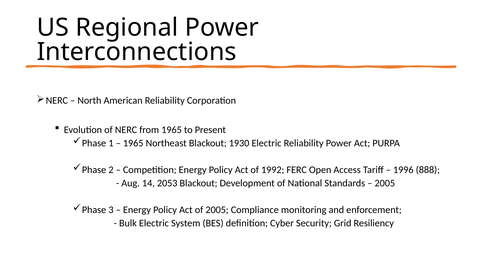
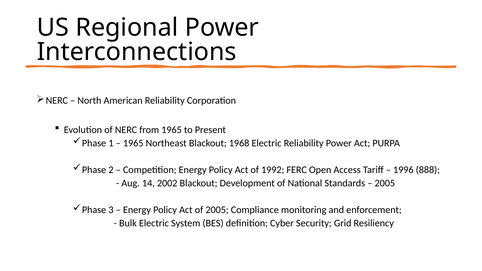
1930: 1930 -> 1968 (239, 143)
2053: 2053 -> 2002 (167, 183)
